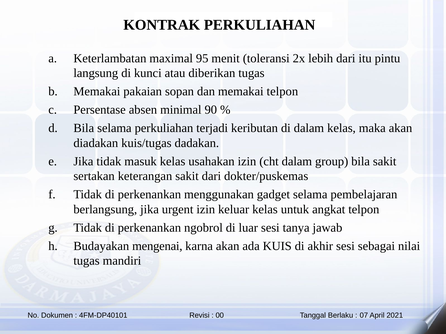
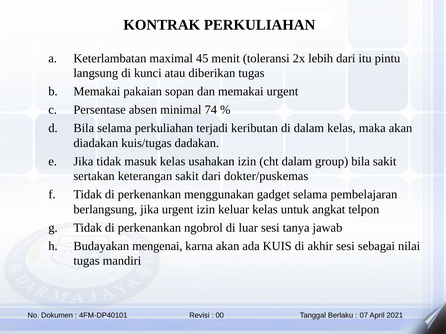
95: 95 -> 45 (202, 58)
memakai telpon: telpon -> urgent (282, 92)
90: 90 -> 74 (211, 110)
